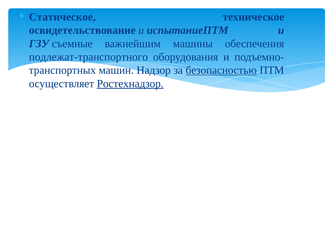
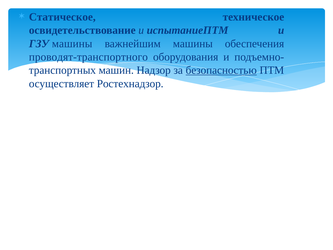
ГЗУ съемные: съемные -> машины (72, 44)
подлежат-транспортного: подлежат-транспортного -> проводят-транспортного (88, 57)
Ростехнадзор underline: present -> none (130, 84)
